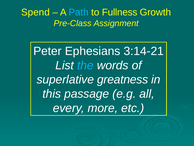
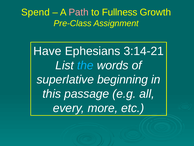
Path colour: light blue -> pink (79, 12)
Peter: Peter -> Have (47, 51)
greatness: greatness -> beginning (123, 79)
